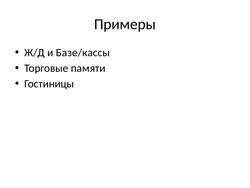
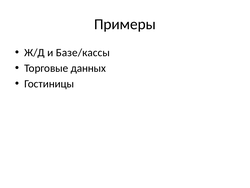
памяти: памяти -> данных (88, 68)
